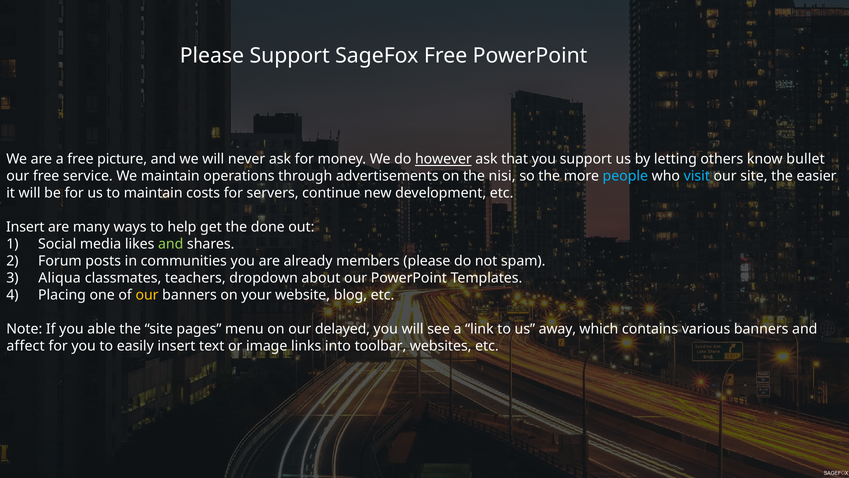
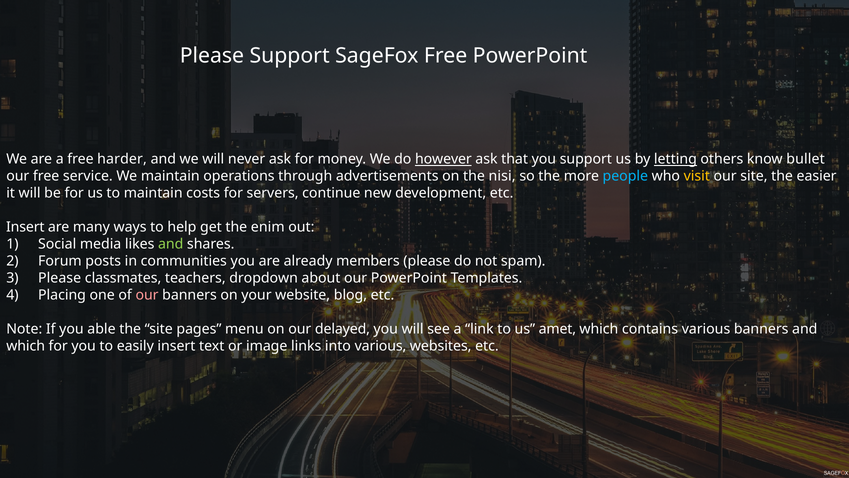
picture: picture -> harder (122, 159)
letting underline: none -> present (675, 159)
visit colour: light blue -> yellow (697, 176)
done: done -> enim (268, 227)
Aliqua: Aliqua -> Please (60, 278)
our colour: yellow -> pink (147, 295)
away: away -> amet (557, 329)
affect: affect -> which (26, 346)
into toolbar: toolbar -> various (380, 346)
